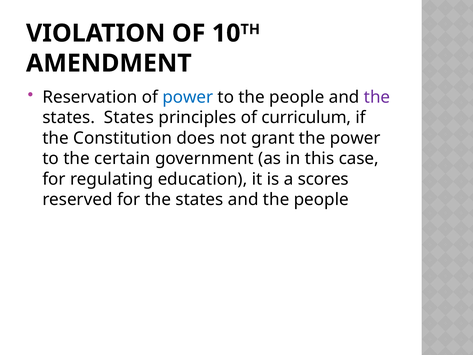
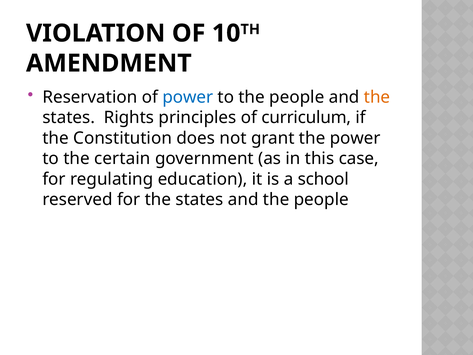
the colour: purple -> orange (377, 97)
states States: States -> Rights (129, 118)
scores: scores -> school (323, 179)
